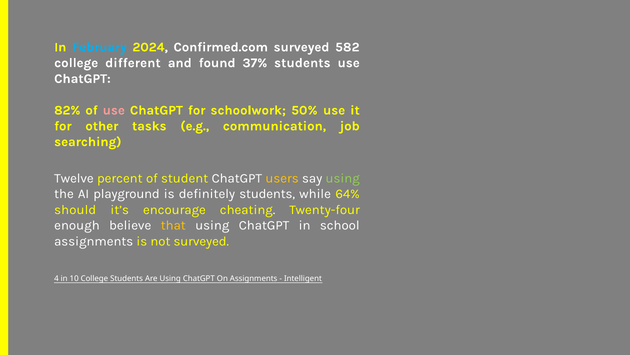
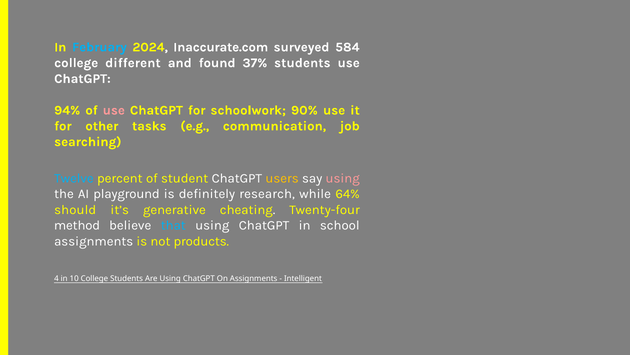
Confirmed.com: Confirmed.com -> Inaccurate.com (221, 47)
582: 582 -> 584 (347, 47)
82%: 82% -> 94% (67, 110)
50%: 50% -> 90% (304, 110)
Twelve colour: white -> light blue (74, 178)
using colour: light green -> pink (343, 178)
definitely students: students -> research (267, 194)
encourage: encourage -> generative (174, 209)
enough: enough -> method (77, 225)
that colour: yellow -> light blue (173, 225)
not surveyed: surveyed -> products (201, 241)
